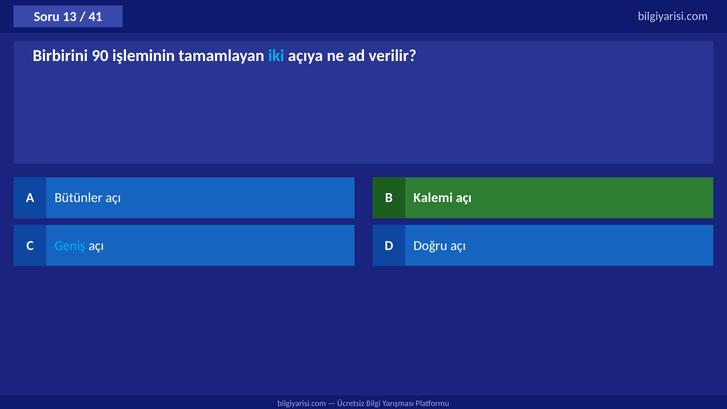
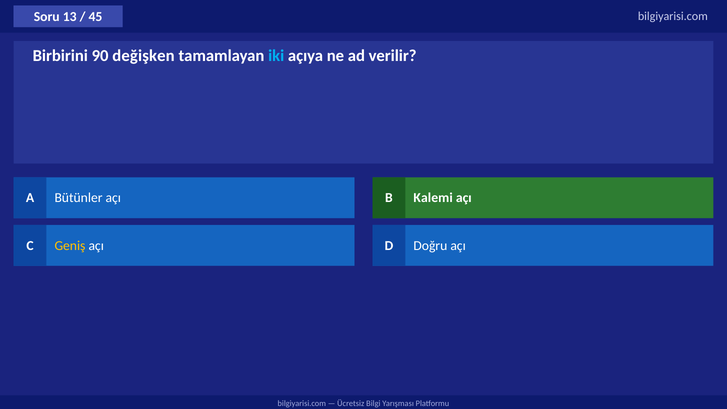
41: 41 -> 45 (95, 17)
işleminin: işleminin -> değişken (143, 56)
Geniş colour: light blue -> yellow (70, 246)
